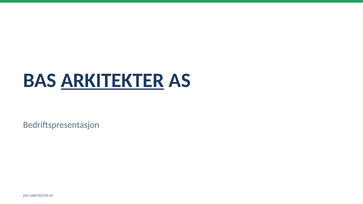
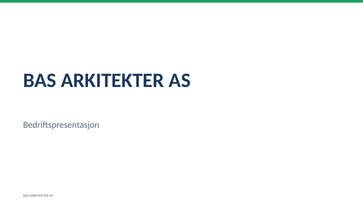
ARKITEKTER underline: present -> none (112, 81)
